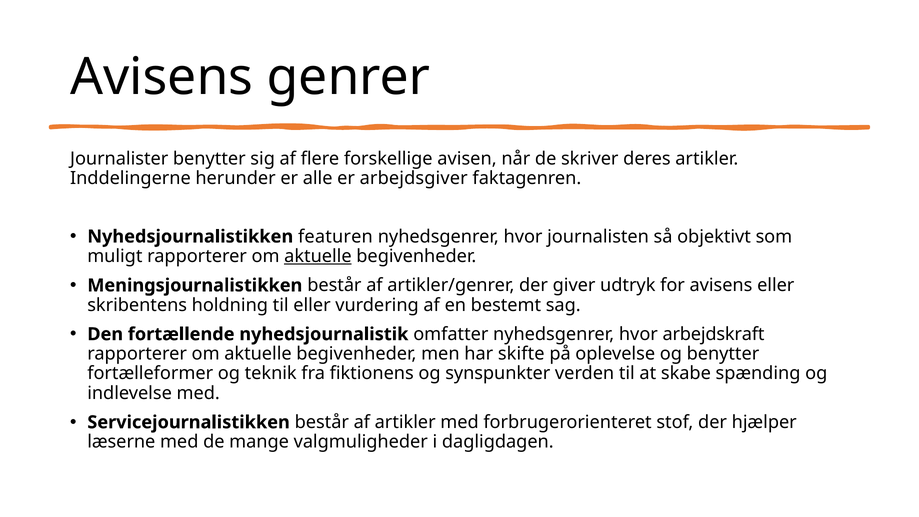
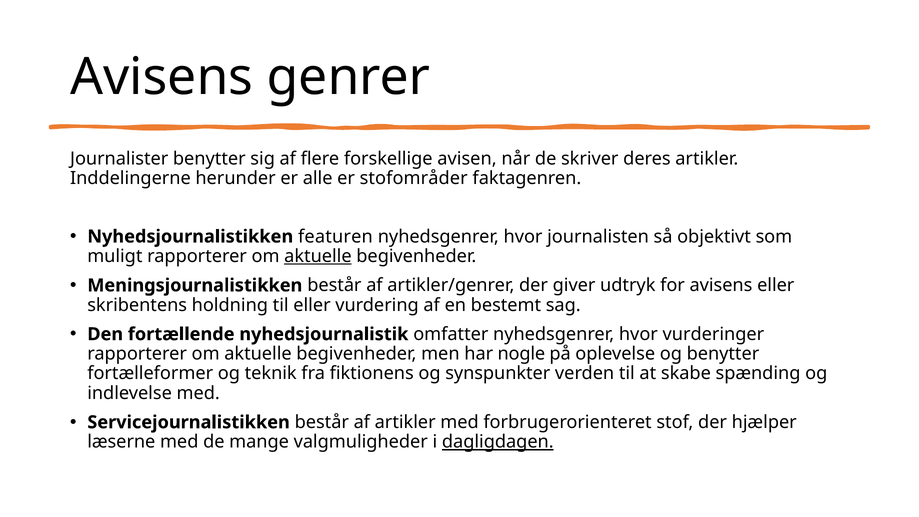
arbejdsgiver: arbejdsgiver -> stofområder (414, 178)
arbejdskraft: arbejdskraft -> vurderinger (713, 334)
skifte: skifte -> nogle (521, 354)
dagligdagen underline: none -> present (498, 442)
